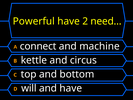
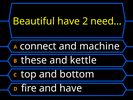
Powerful: Powerful -> Beautiful (34, 21)
kettle: kettle -> these (34, 60)
circus: circus -> kettle (83, 60)
will: will -> fire (29, 88)
